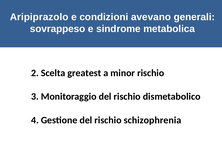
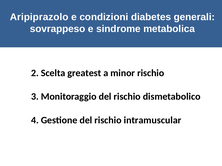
avevano: avevano -> diabetes (151, 17)
schizophrenia: schizophrenia -> intramuscular (152, 121)
